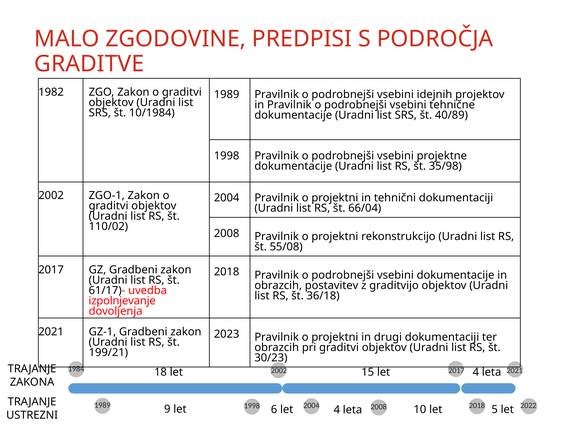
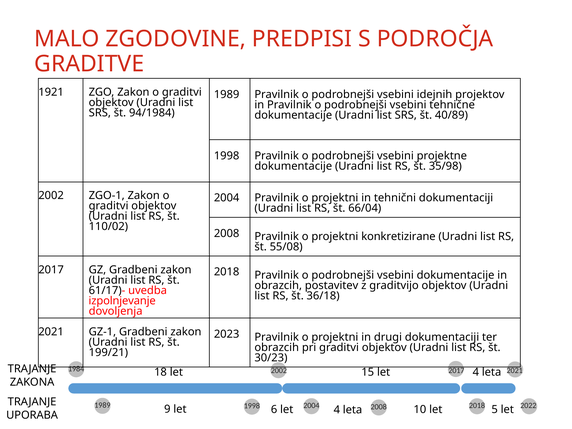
1982: 1982 -> 1921 (51, 92)
10/1984: 10/1984 -> 94/1984 (152, 113)
rekonstrukcijo: rekonstrukcijo -> konkretizirane (398, 236)
USTREZNI: USTREZNI -> UPORABA (32, 415)
